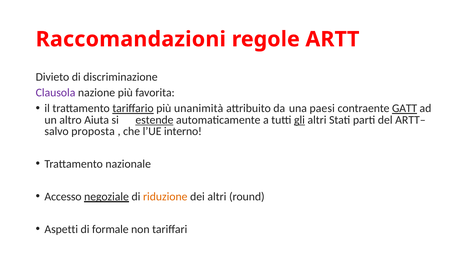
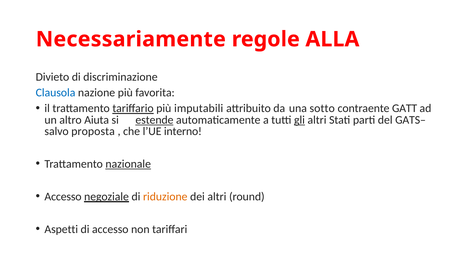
Raccomandazioni: Raccomandazioni -> Necessariamente (131, 39)
ARTT: ARTT -> ALLA (332, 39)
Clausola colour: purple -> blue (56, 93)
unanimità: unanimità -> imputabili (199, 109)
paesi: paesi -> sotto (322, 109)
GATT underline: present -> none (405, 109)
ARTT–: ARTT– -> GATS– (411, 120)
nazionale underline: none -> present (128, 164)
di formale: formale -> accesso (110, 230)
